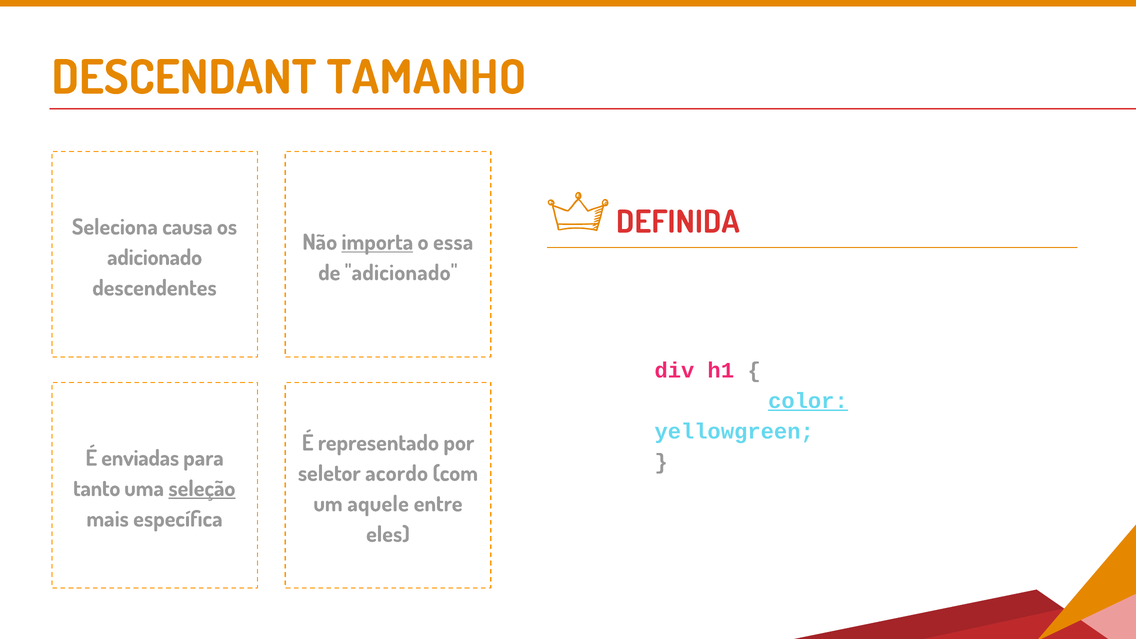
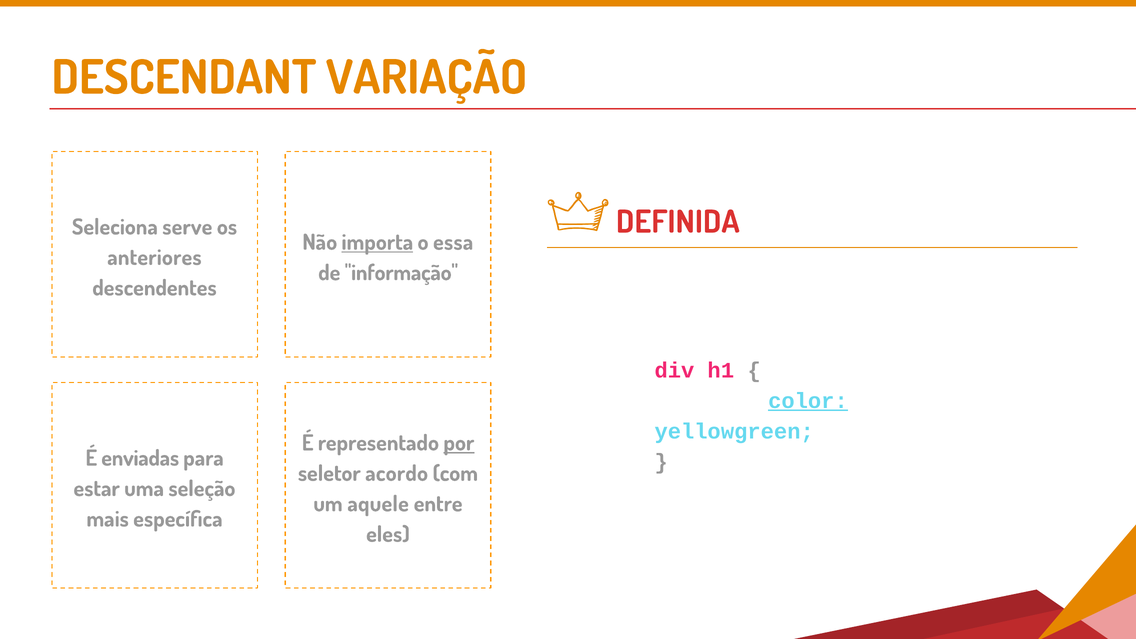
TAMANHO: TAMANHO -> VARIAÇÃO (427, 78)
causa: causa -> serve (187, 227)
adicionado: adicionado -> anteriores (154, 258)
de adicionado: adicionado -> informação (401, 273)
por underline: none -> present (459, 443)
tanto: tanto -> estar (97, 489)
seleção underline: present -> none (202, 489)
